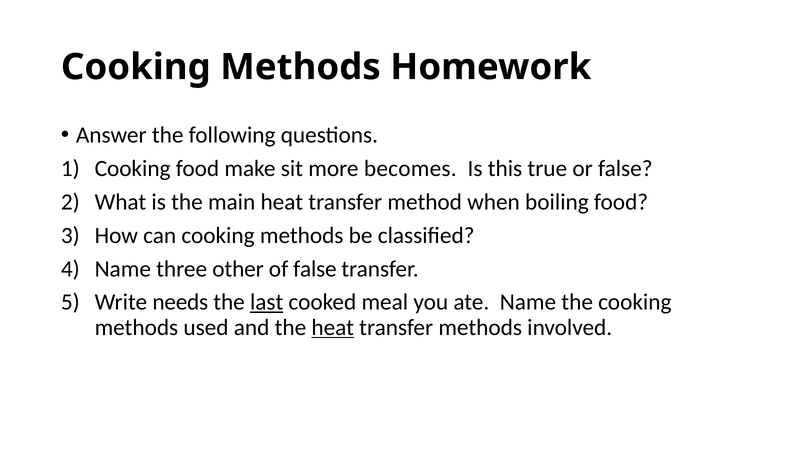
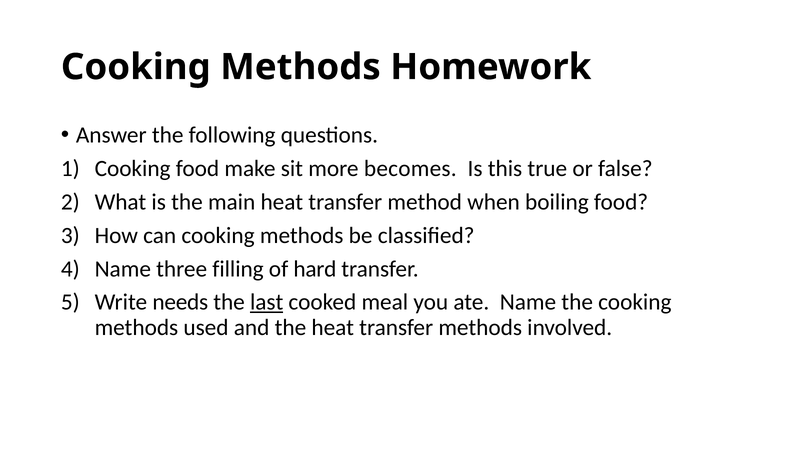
other: other -> filling (238, 269)
of false: false -> hard (315, 269)
heat underline: present -> none (333, 328)
